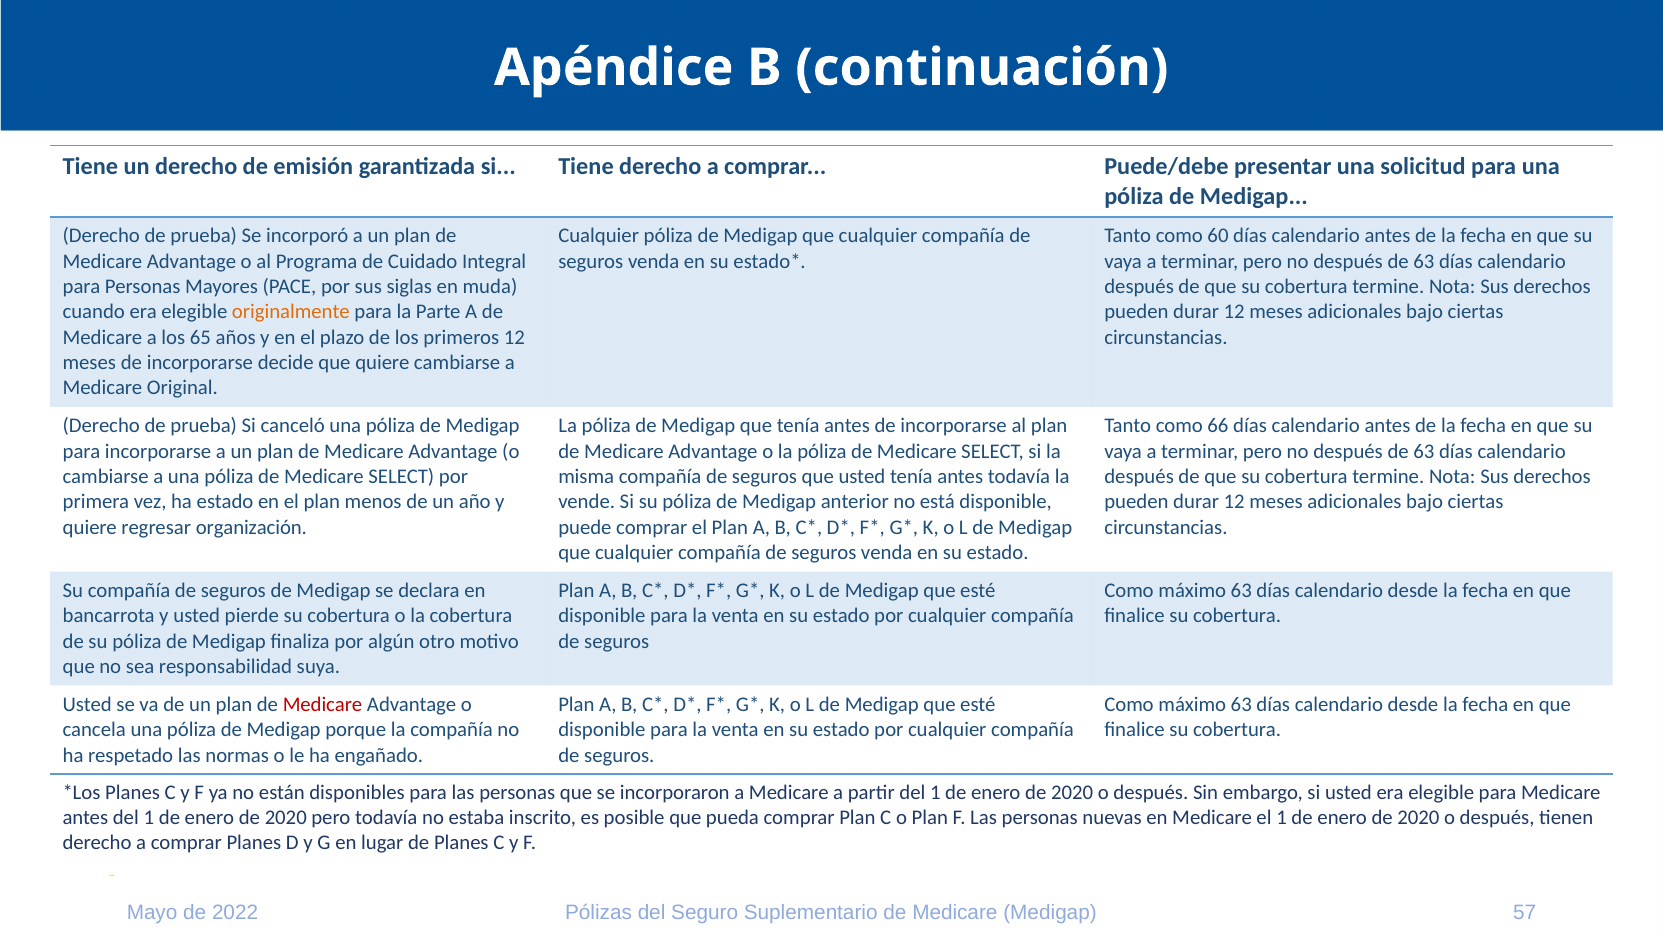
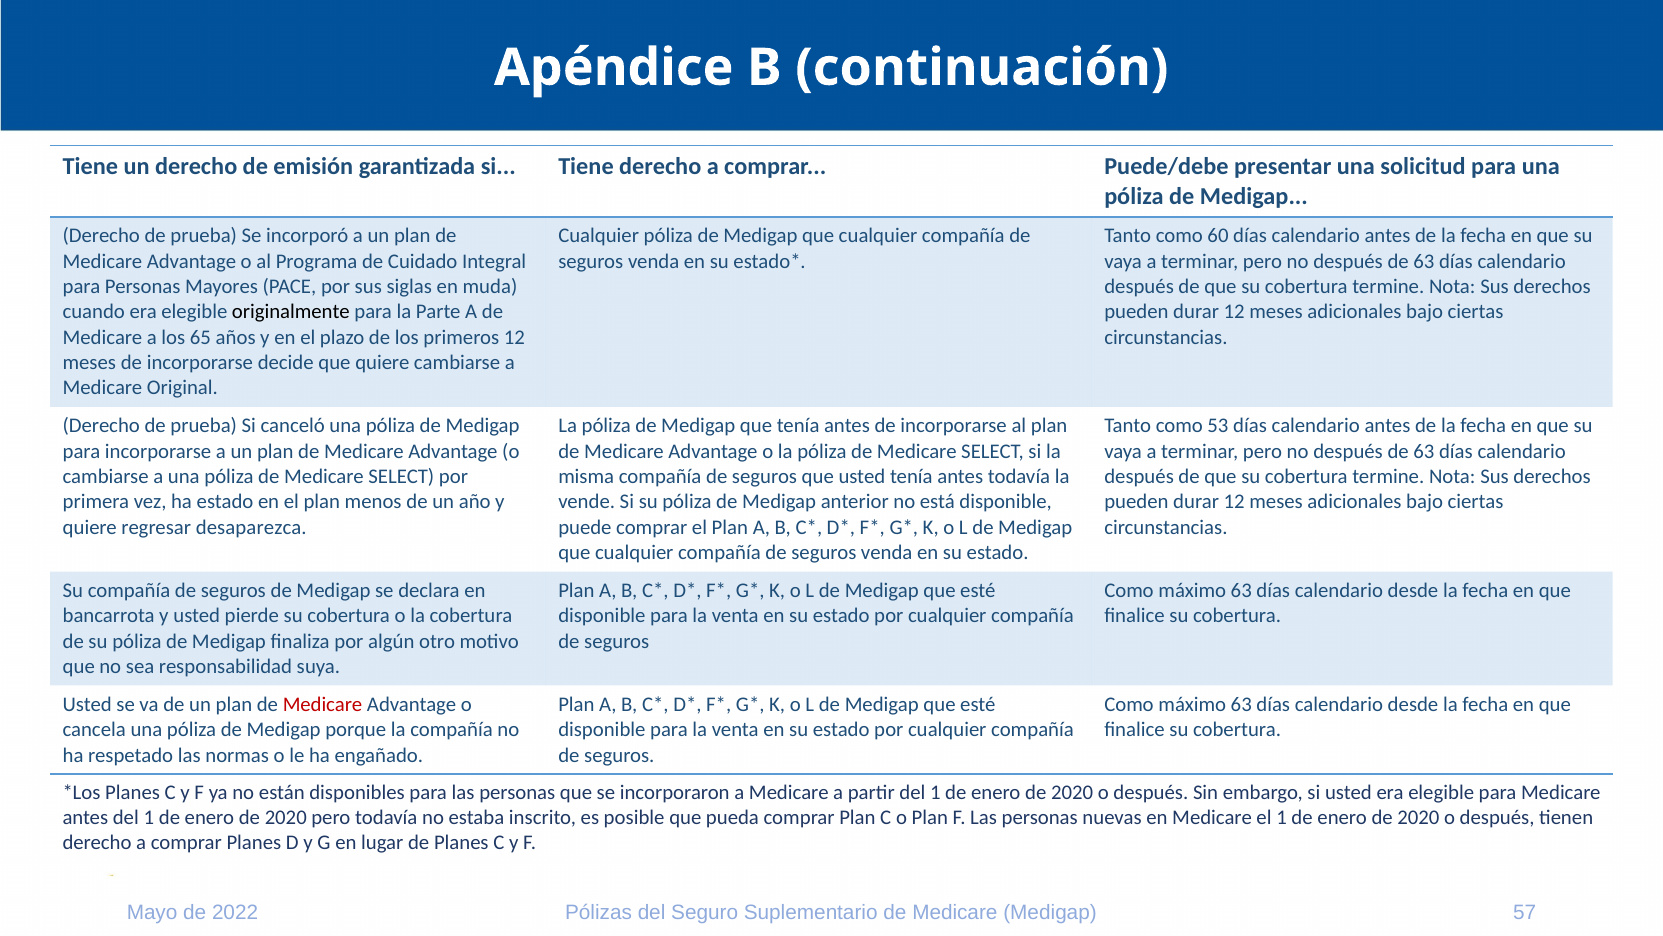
originalmente colour: orange -> black (291, 312)
66: 66 -> 53 (1218, 426)
organización: organización -> desaparezca (251, 527)
